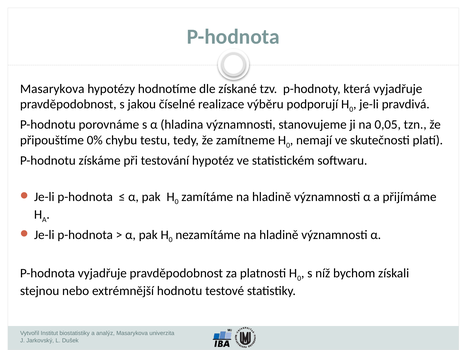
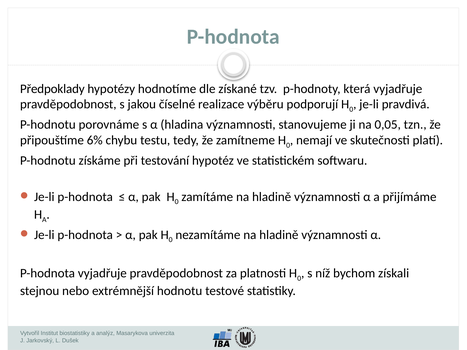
Masarykova: Masarykova -> Předpoklady (52, 89)
0%: 0% -> 6% (95, 140)
